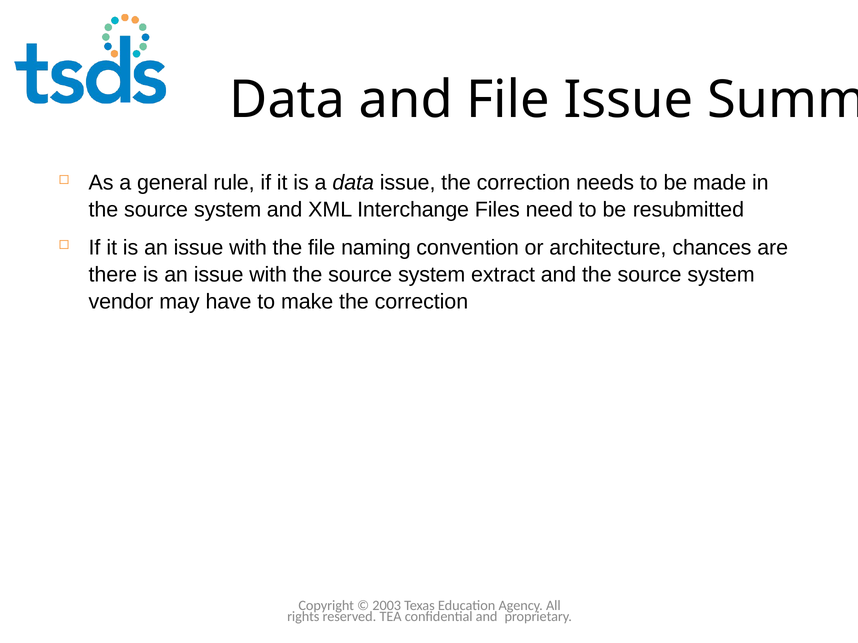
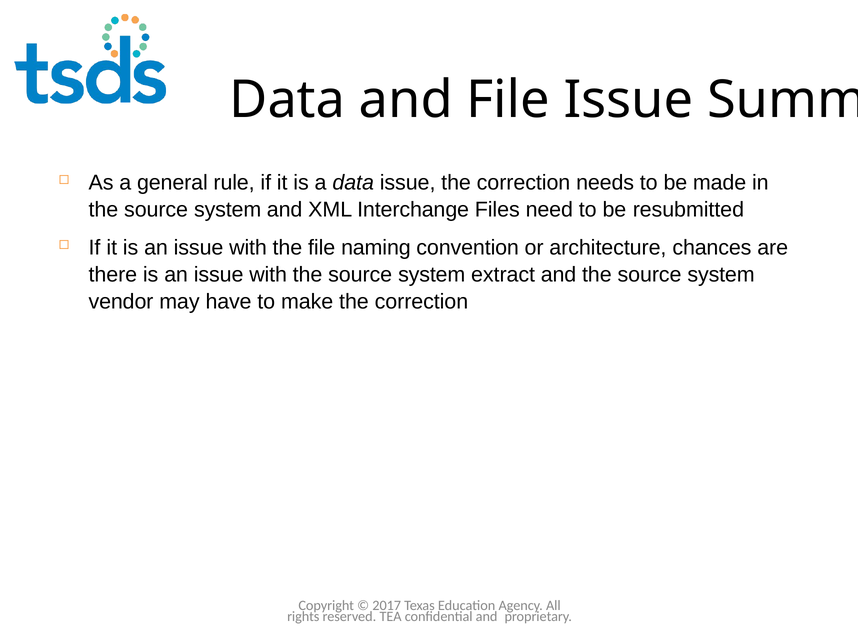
2003: 2003 -> 2017 (387, 606)
